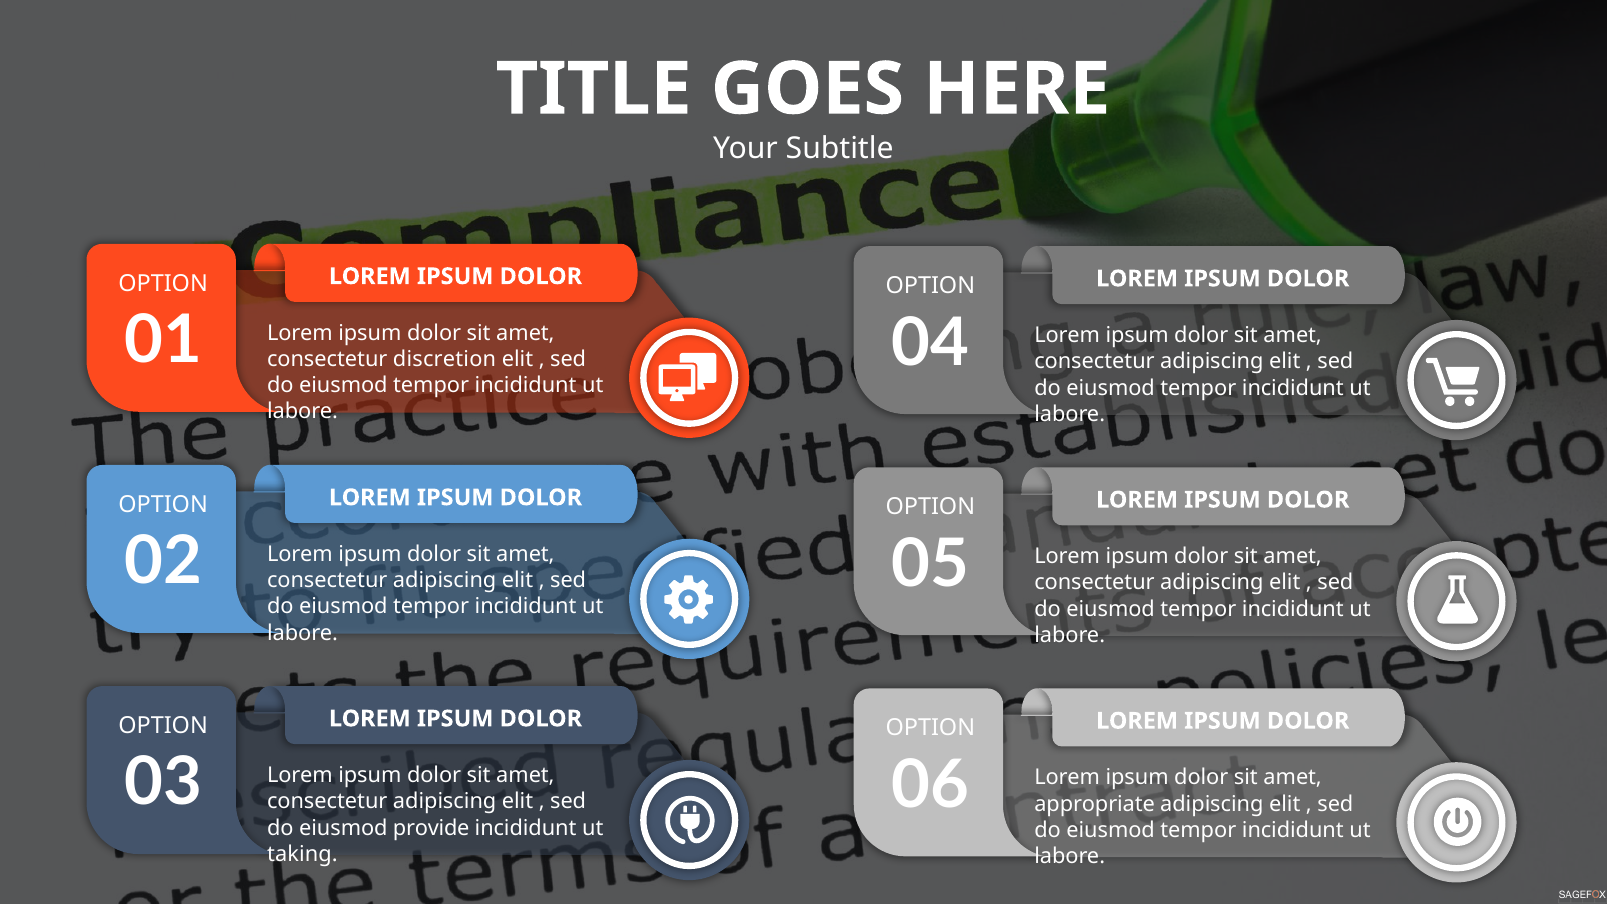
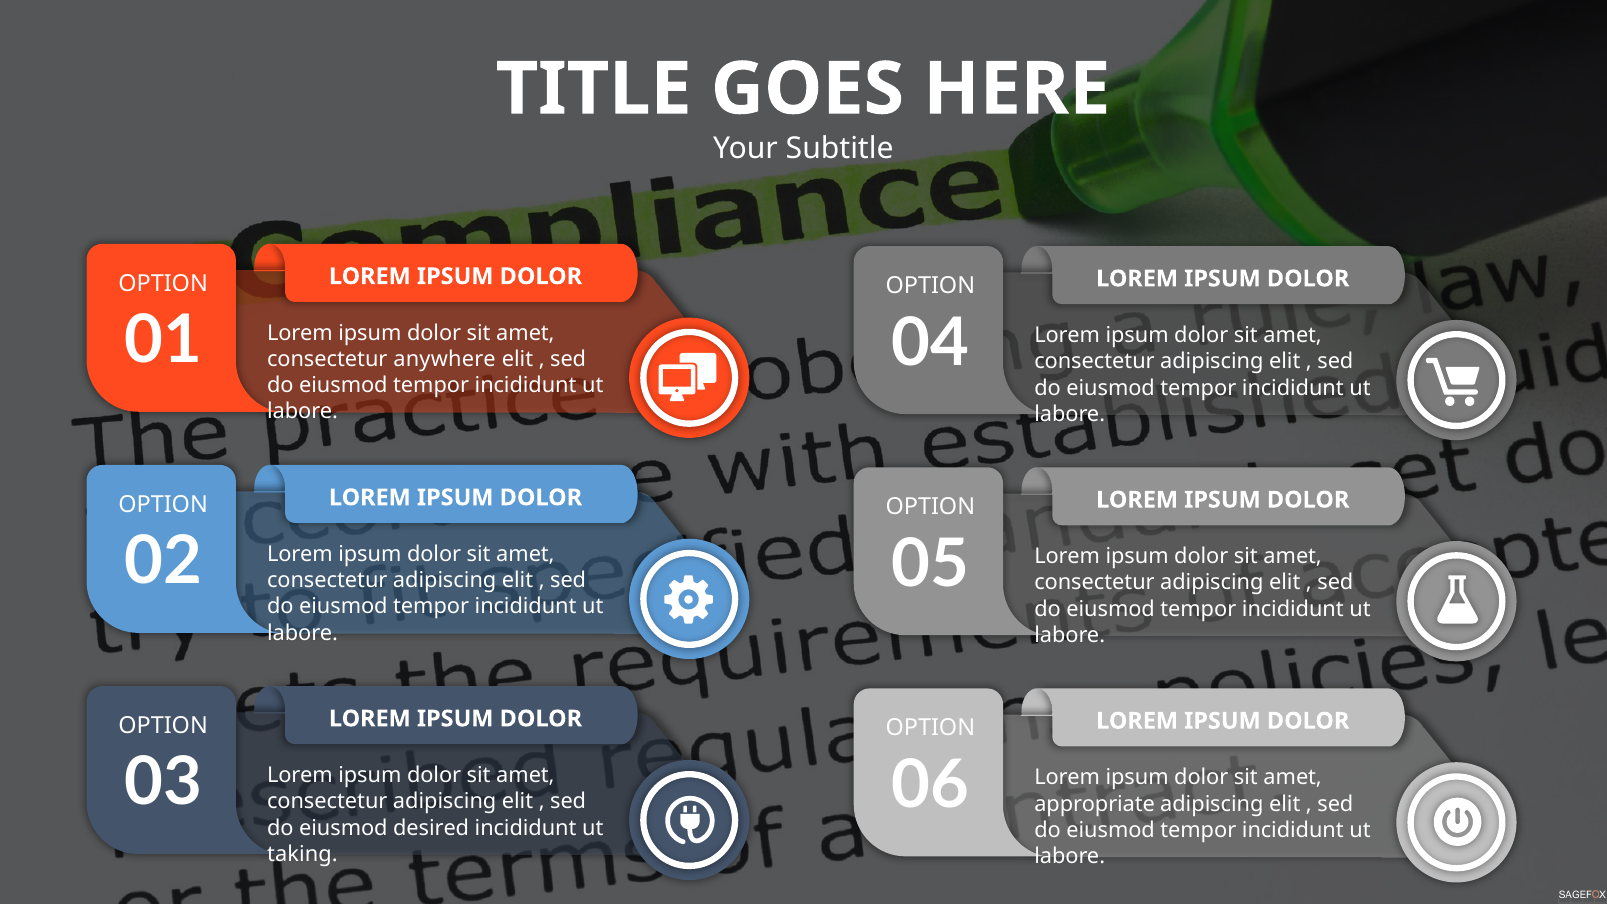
discretion: discretion -> anywhere (445, 359)
provide: provide -> desired (431, 828)
